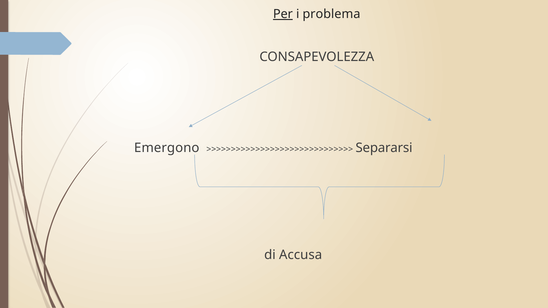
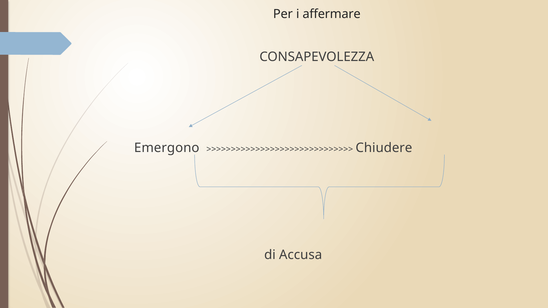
Per underline: present -> none (283, 14)
problema: problema -> affermare (332, 14)
Separarsi: Separarsi -> Chiudere (384, 148)
